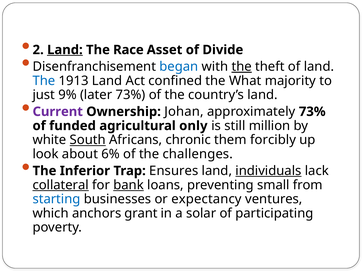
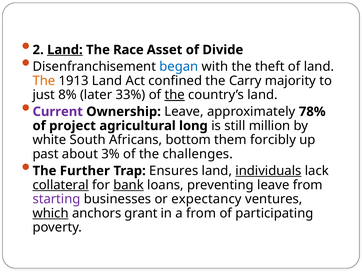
the underline: present -> none (242, 66)
The colour: blue -> orange (44, 81)
What: What -> Carry (245, 81)
9%: 9% -> 8% (67, 95)
later 73%: 73% -> 33% (130, 95)
the underline: none -> present (175, 95)
Ownership Johan: Johan -> Leave (184, 111)
approximately 73%: 73% -> 78% (312, 111)
funded: funded -> project (73, 126)
only: only -> long (193, 126)
South underline: present -> none (88, 140)
chronic: chronic -> bottom (188, 140)
look: look -> past (46, 154)
6%: 6% -> 3% (111, 154)
Inferior: Inferior -> Further (85, 171)
preventing small: small -> leave (273, 185)
starting colour: blue -> purple (56, 199)
which underline: none -> present (51, 213)
a solar: solar -> from (201, 213)
